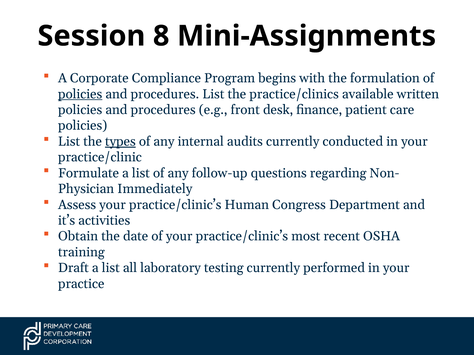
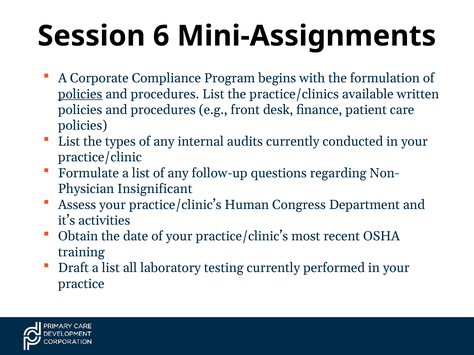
8: 8 -> 6 (161, 36)
types underline: present -> none (120, 142)
Immediately: Immediately -> Insignificant (155, 189)
